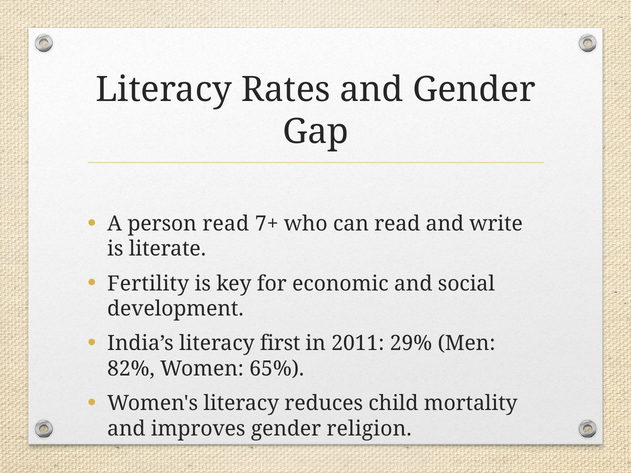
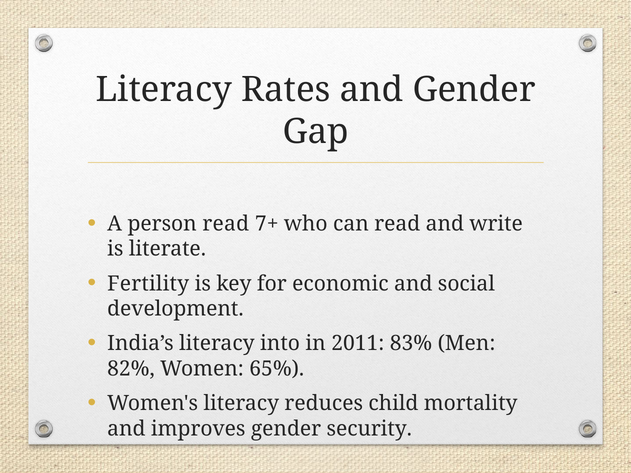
first: first -> into (280, 344)
29%: 29% -> 83% (411, 344)
religion: religion -> security (369, 429)
